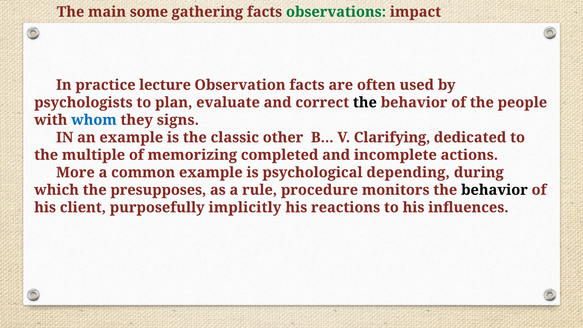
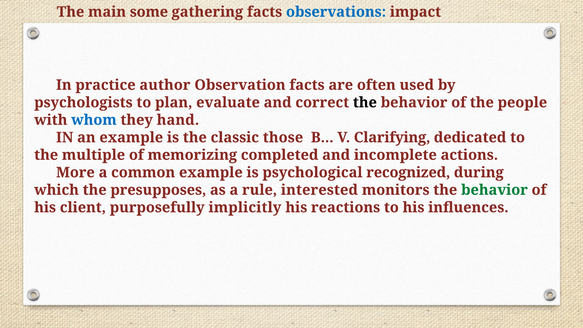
observations colour: green -> blue (336, 12)
lecture: lecture -> author (165, 85)
signs: signs -> hand (178, 120)
other: other -> those (283, 137)
depending: depending -> recognized (408, 172)
procedure: procedure -> interested (319, 190)
behavior colour: black -> green (494, 190)
